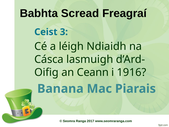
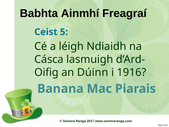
Scread: Scread -> Ainmhí (80, 13)
3: 3 -> 5 (64, 32)
Ceann: Ceann -> Dúinn (93, 72)
